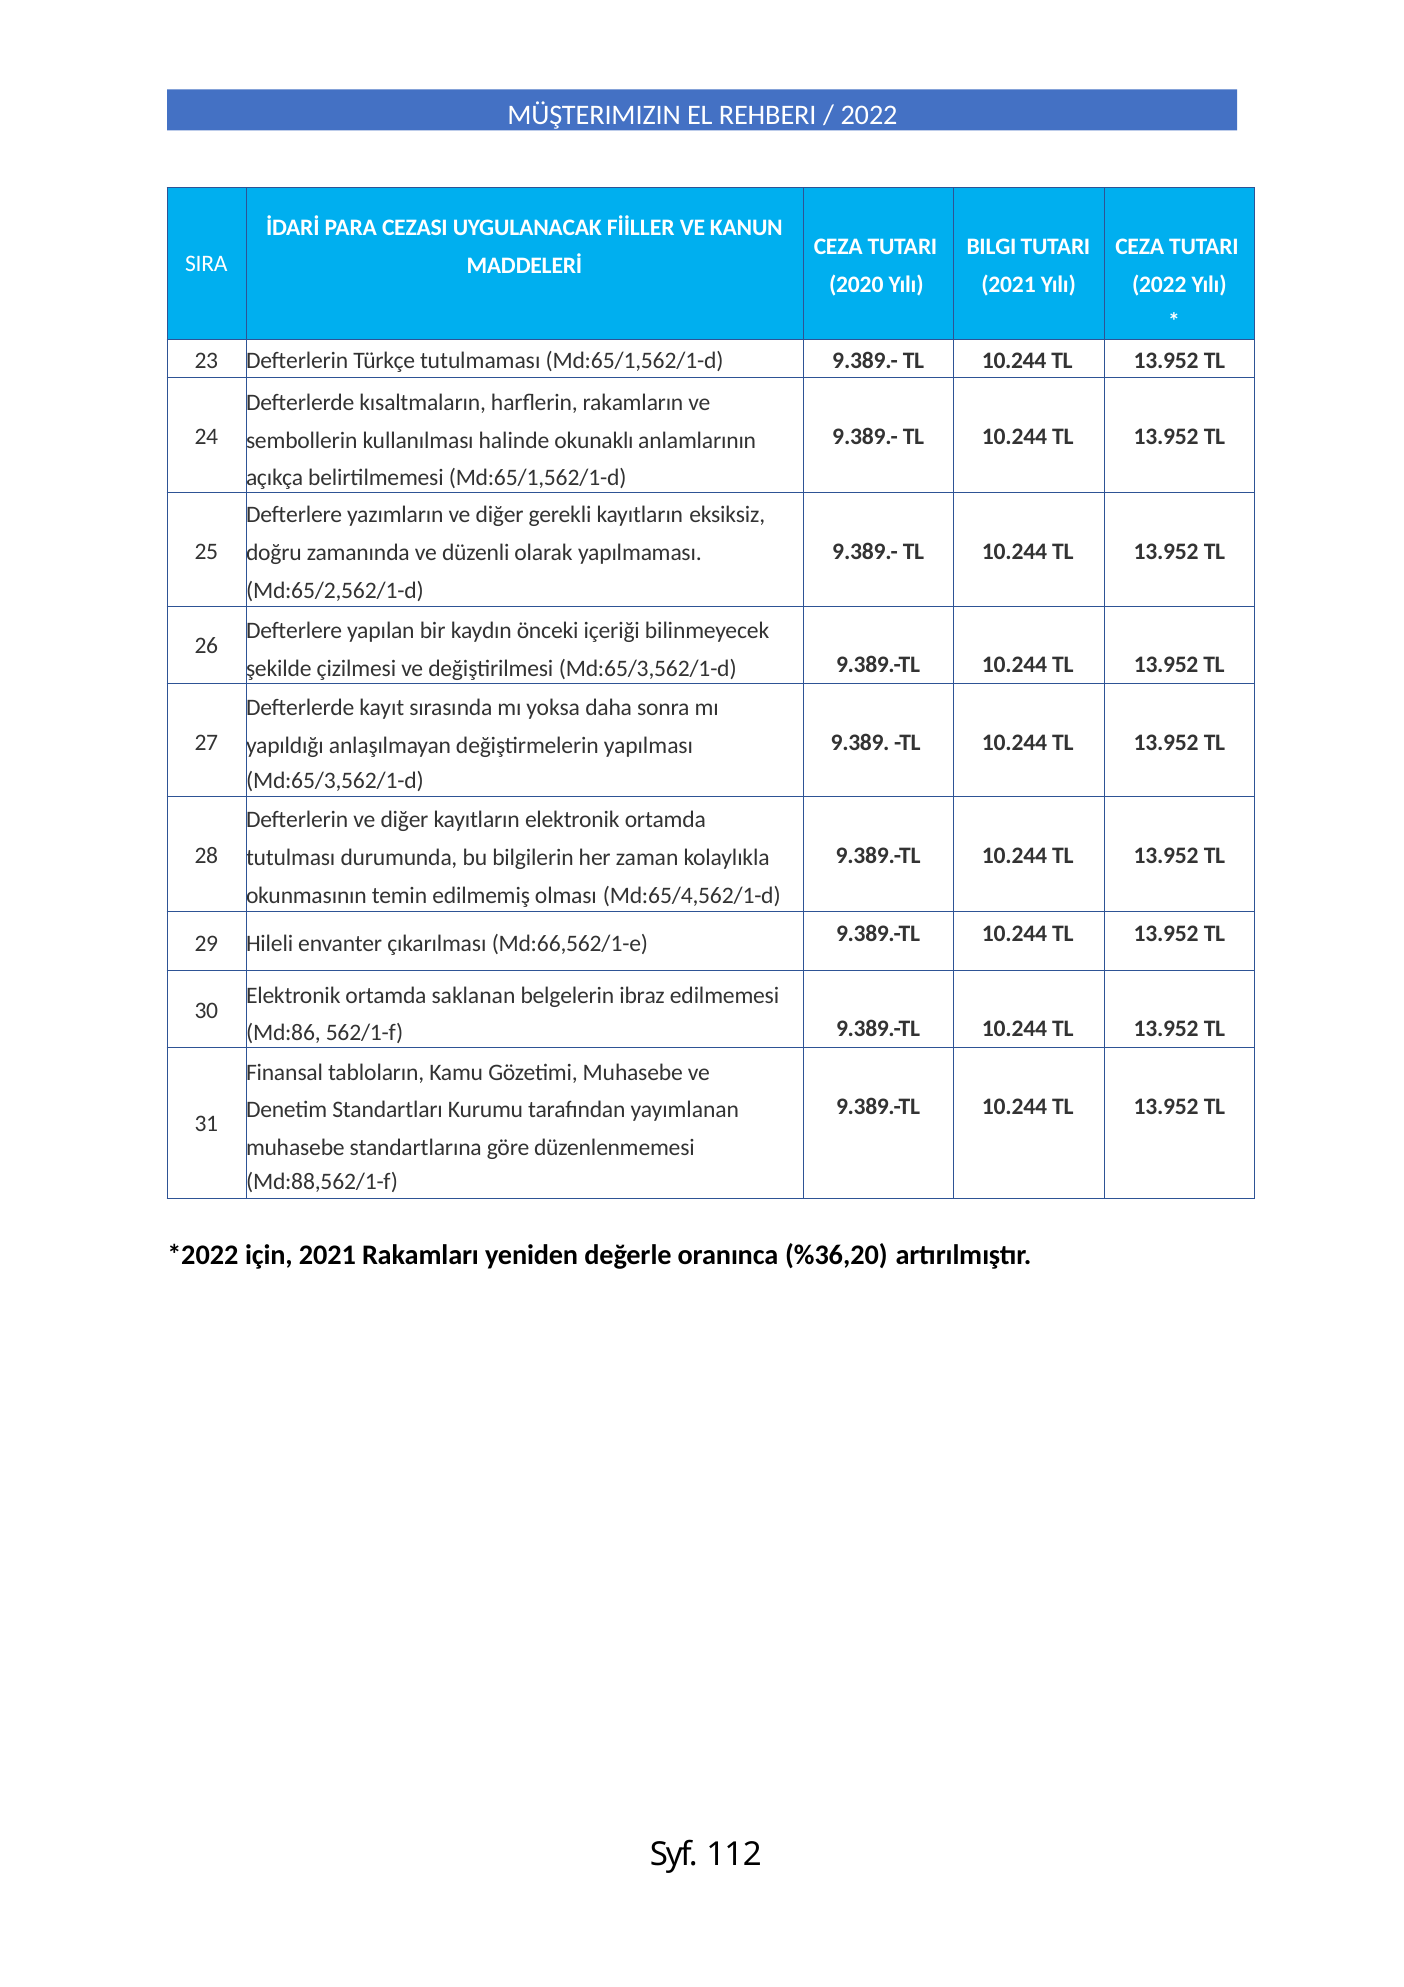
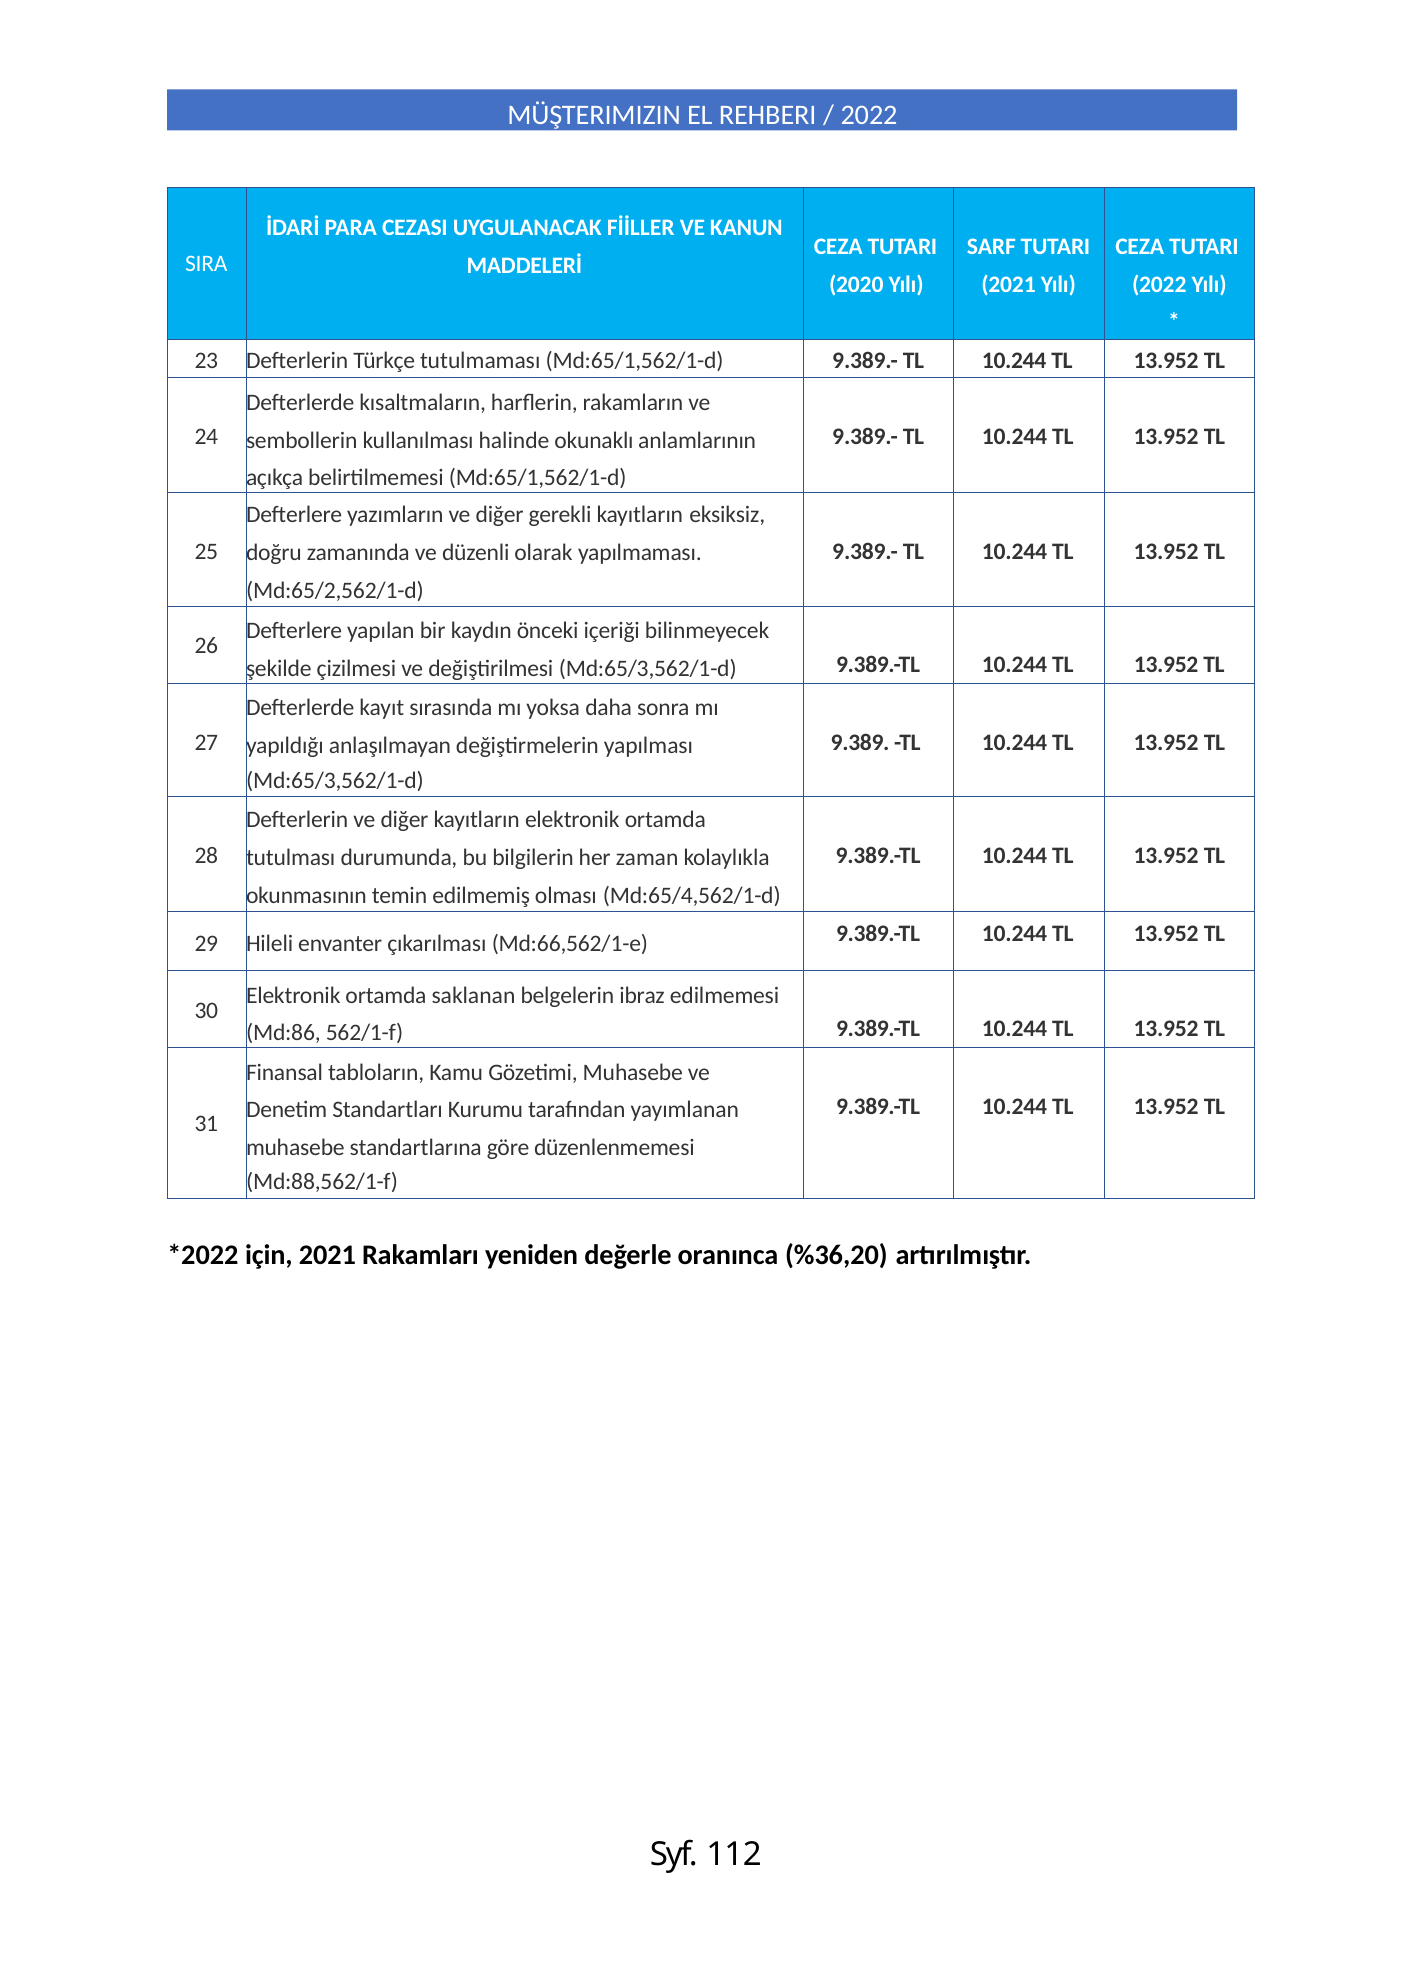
BILGI: BILGI -> SARF (991, 247)
